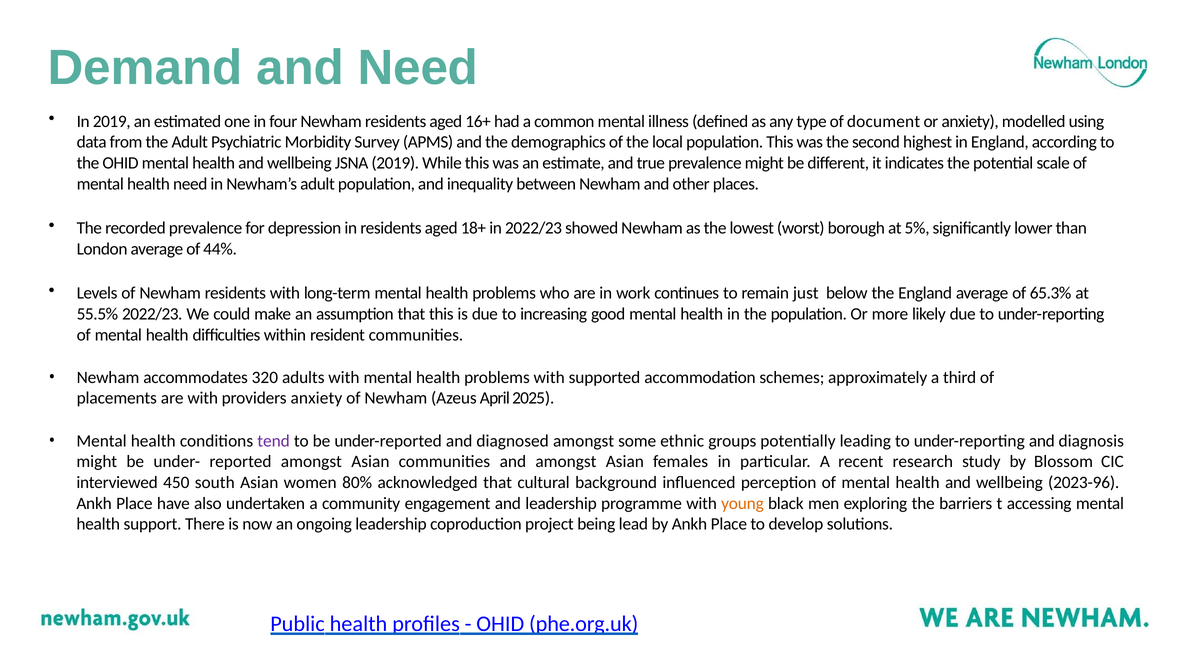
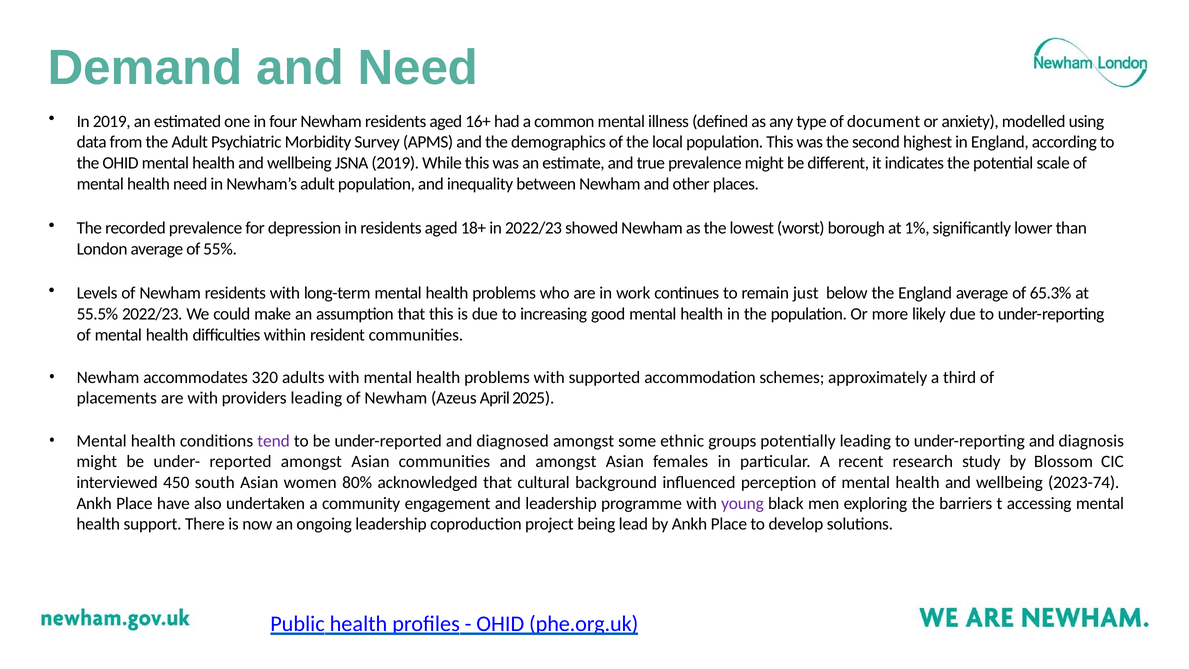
5%: 5% -> 1% (917, 228)
44%: 44% -> 55% (220, 249)
providers anxiety: anxiety -> leading (316, 398)
2023-96: 2023-96 -> 2023-74 (1084, 482)
young colour: orange -> purple (742, 503)
